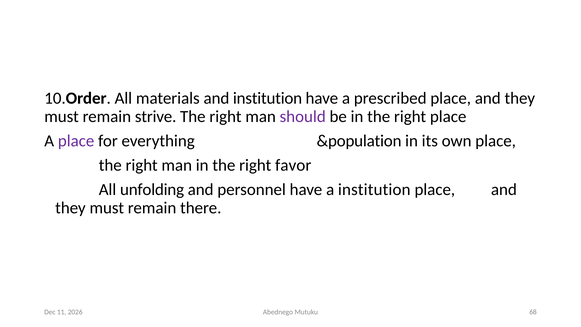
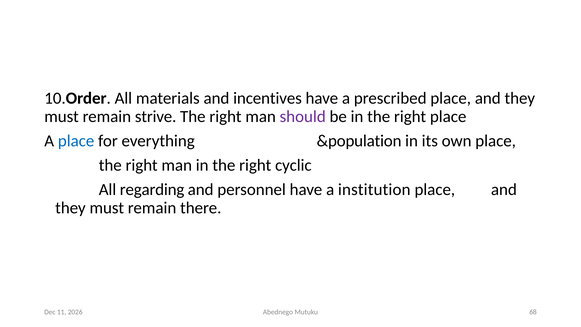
and institution: institution -> incentives (267, 98)
place colour: purple -> blue (76, 141)
favor: favor -> cyclic (293, 165)
unfolding: unfolding -> regarding (152, 190)
